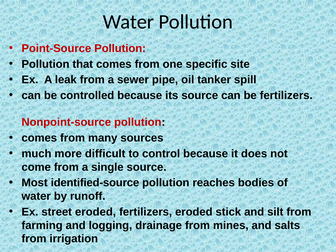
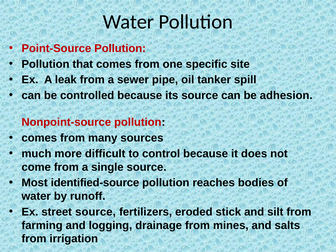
be fertilizers: fertilizers -> adhesion (286, 95)
street eroded: eroded -> source (95, 212)
